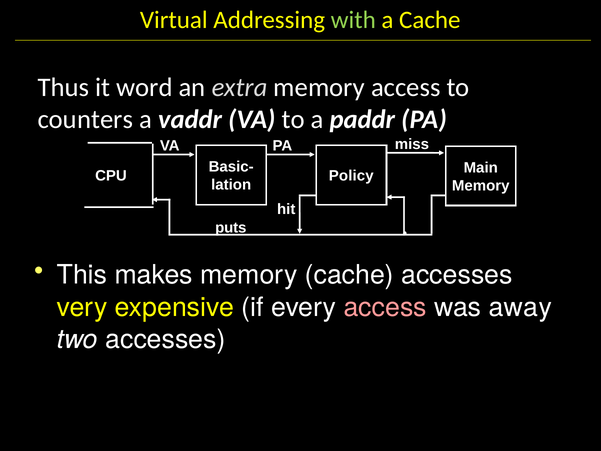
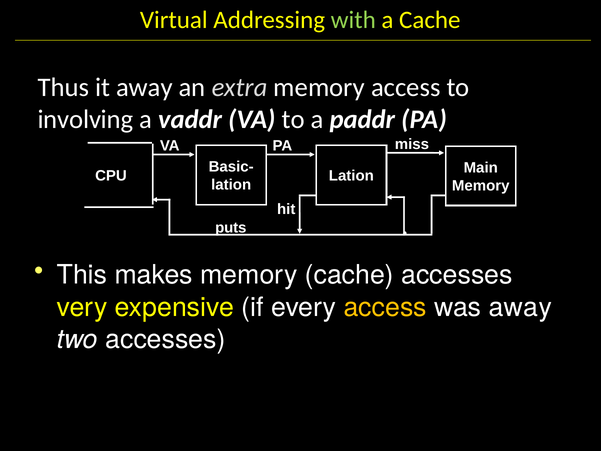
it word: word -> away (144, 87)
counters: counters -> involving (85, 119)
Policy: Policy -> Lation (351, 176)
access colour: pink -> yellow (385, 307)
